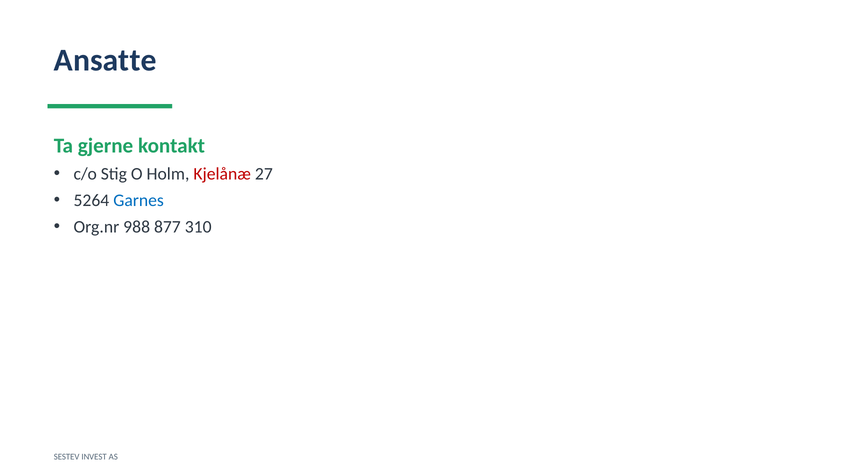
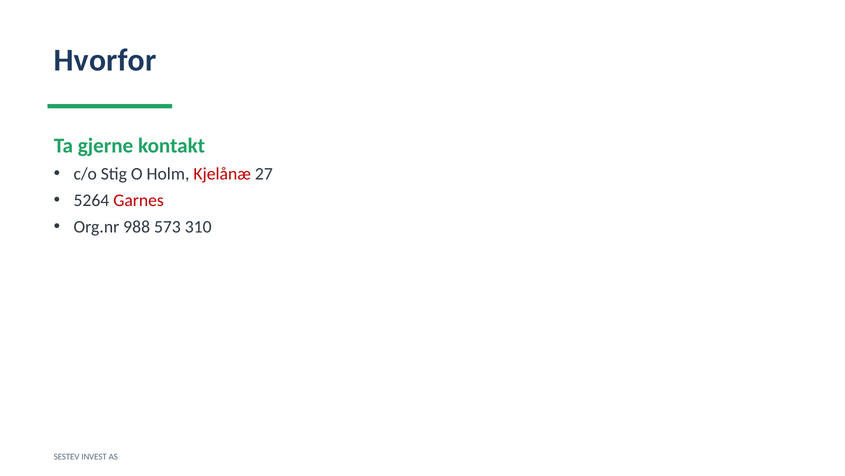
Ansatte: Ansatte -> Hvorfor (105, 60)
Garnes colour: blue -> red (139, 200)
877: 877 -> 573 (167, 227)
